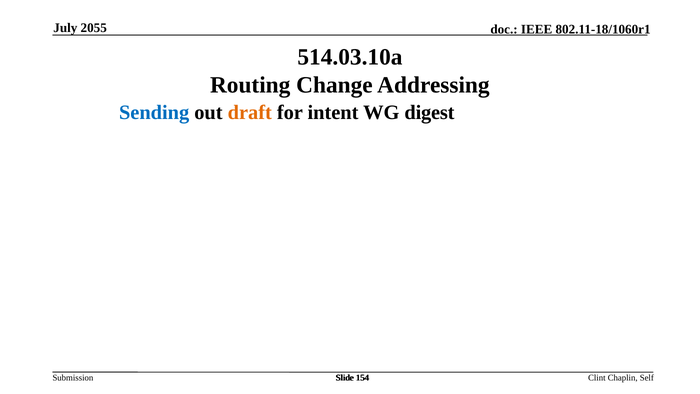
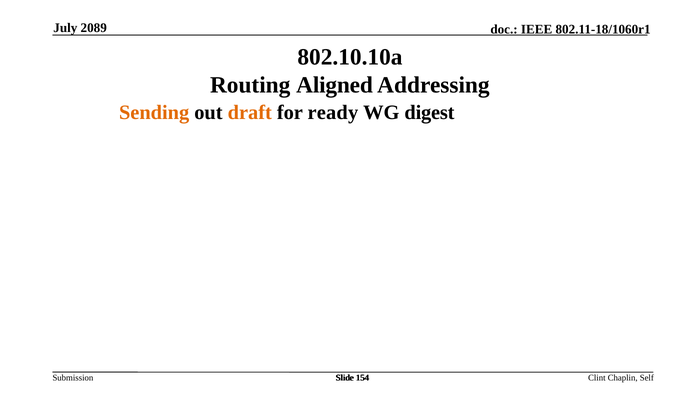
2055: 2055 -> 2089 (94, 28)
514.03.10a: 514.03.10a -> 802.10.10a (350, 57)
Change: Change -> Aligned (335, 85)
Sending colour: blue -> orange (154, 113)
intent: intent -> ready (333, 113)
